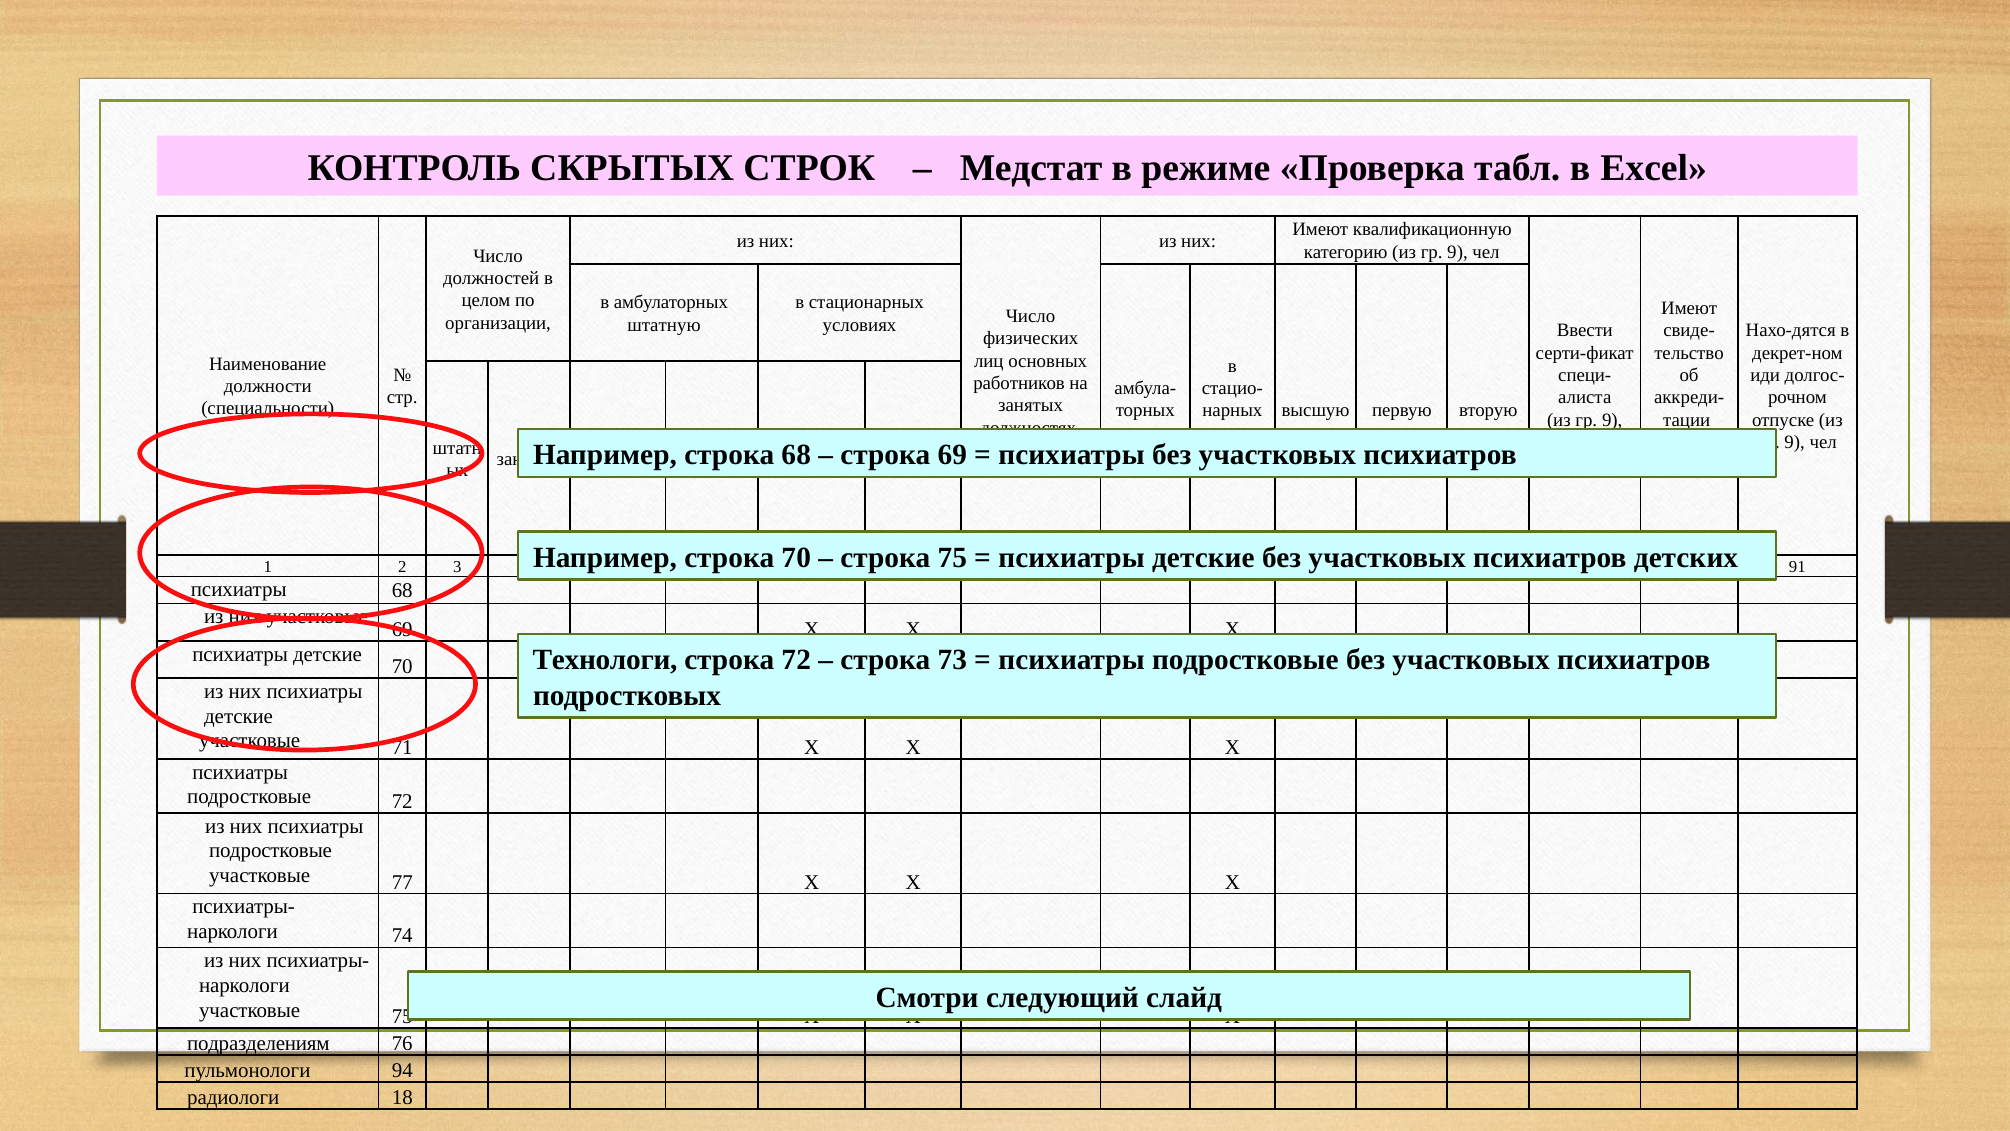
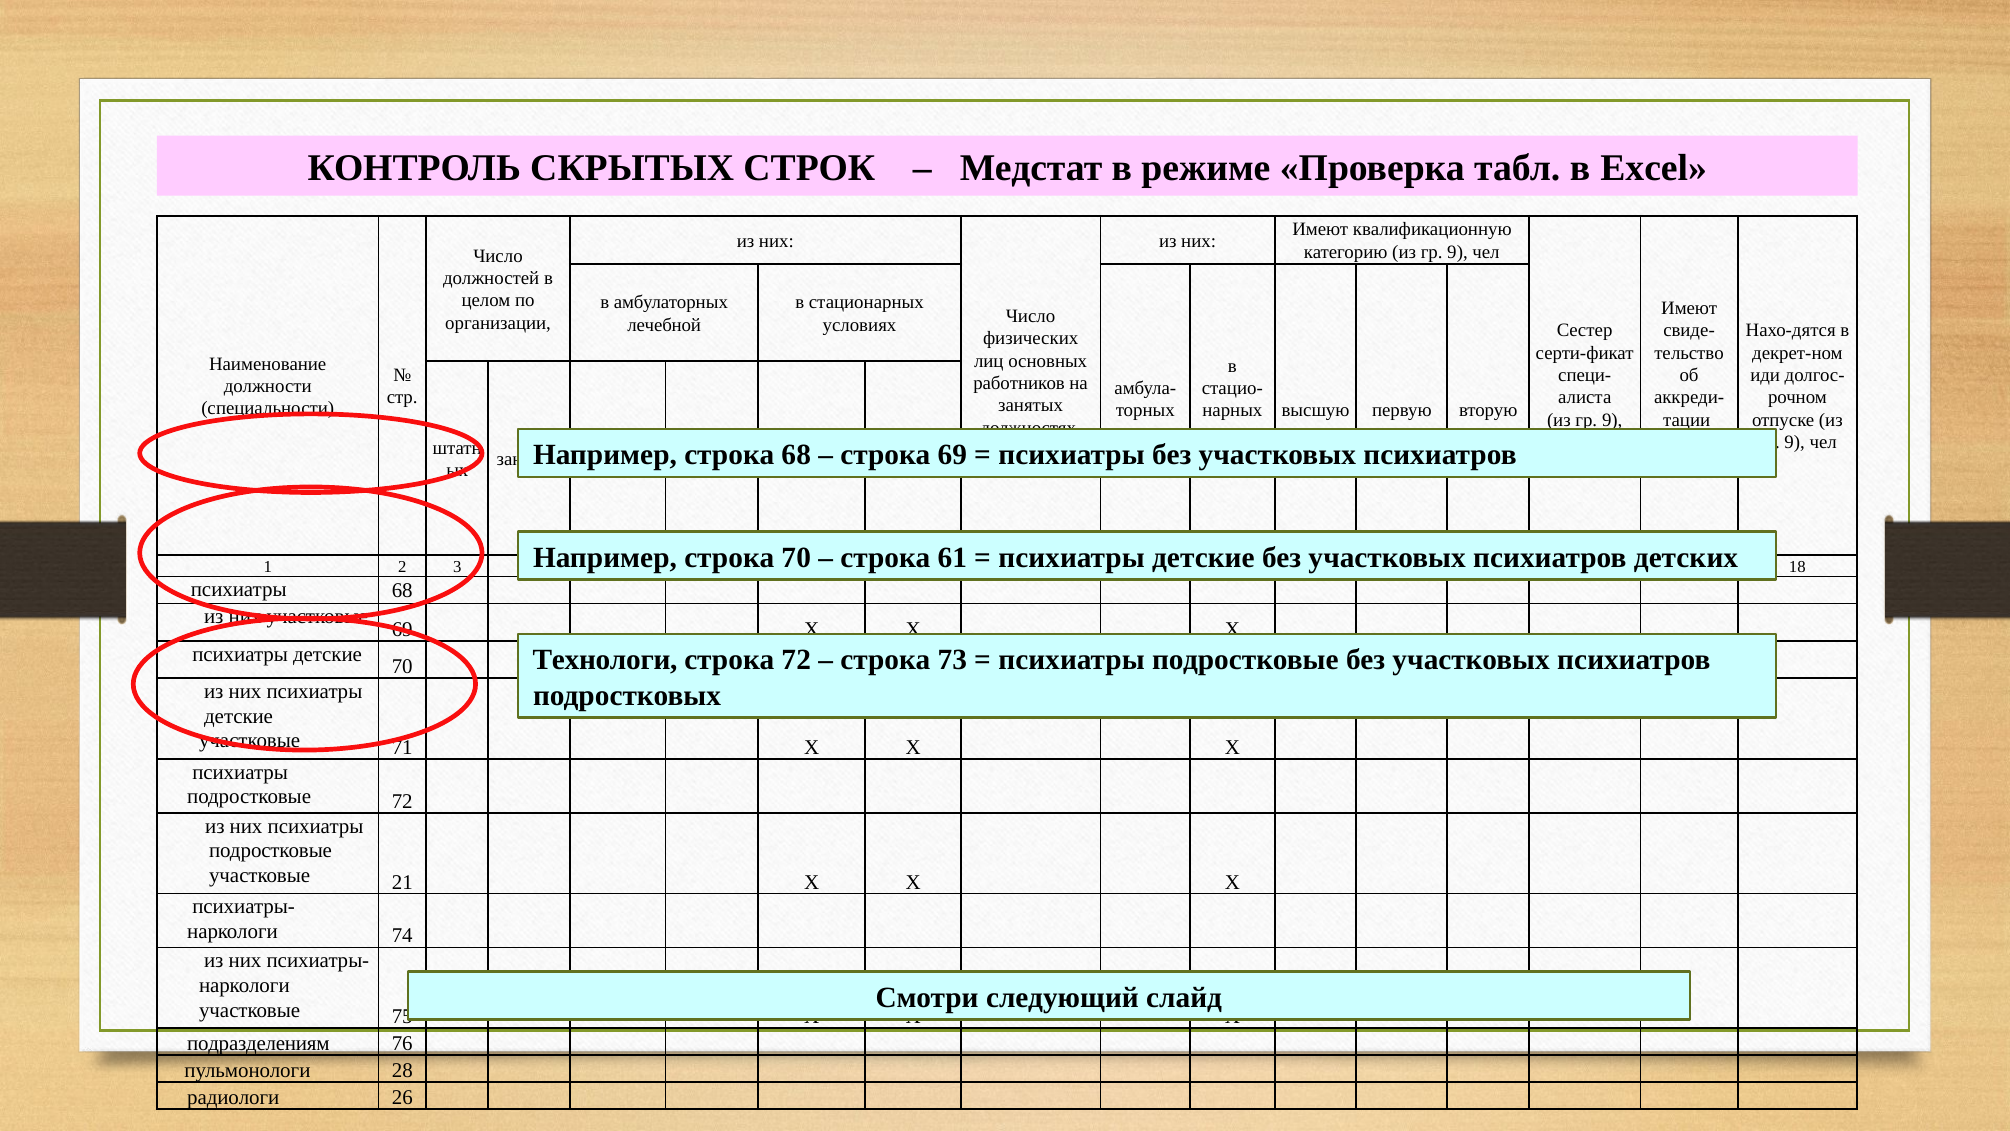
штатную: штатную -> лечебной (664, 325)
Ввести: Ввести -> Сестер (1585, 330)
75: 75 -> 61 (952, 557)
91: 91 -> 18 (1797, 567)
77: 77 -> 21 (402, 882)
94: 94 -> 28 (402, 1070)
18: 18 -> 26 (402, 1097)
